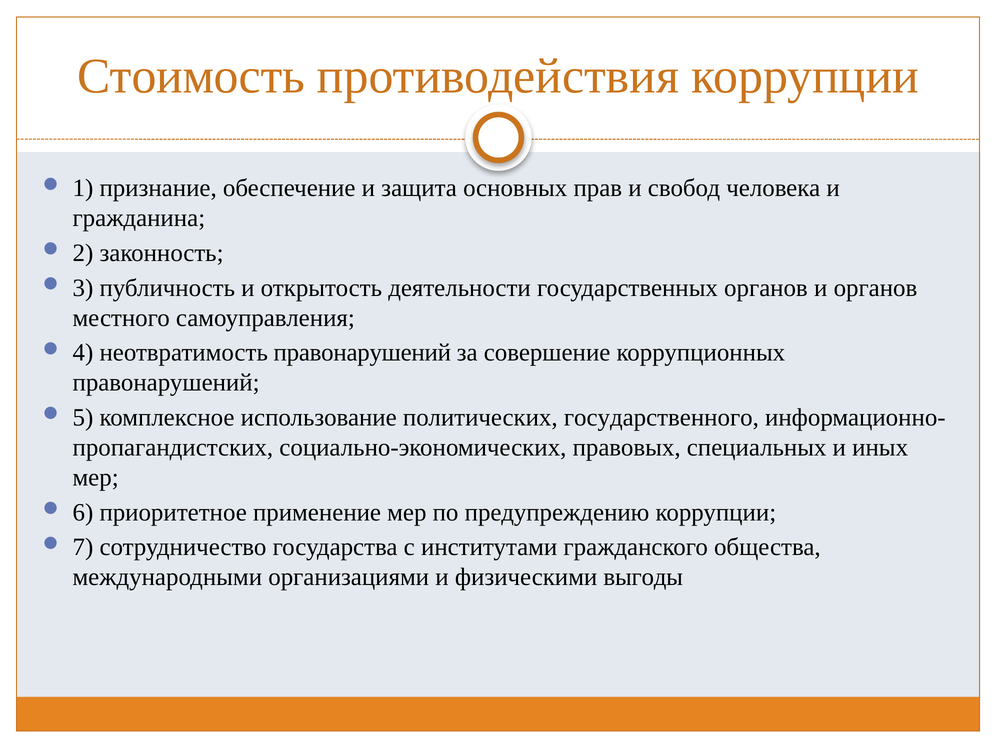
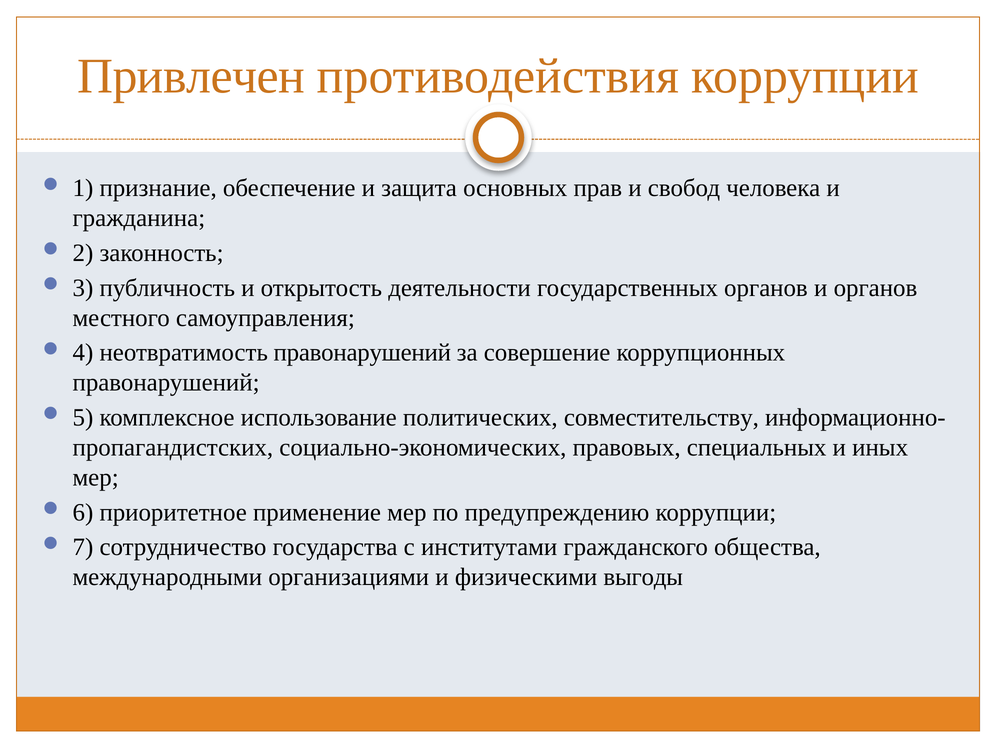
Стоимость: Стоимость -> Привлечен (191, 76)
государственного: государственного -> совместительству (661, 417)
